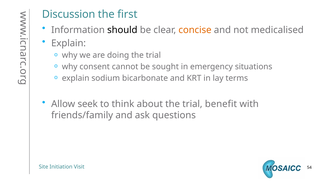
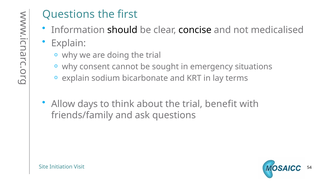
Discussion: Discussion -> Questions (68, 14)
concise colour: orange -> black (195, 30)
seek: seek -> days (88, 104)
